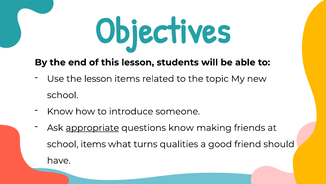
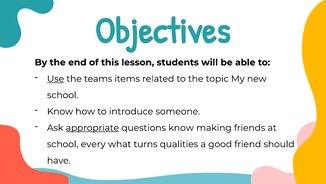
Use underline: none -> present (56, 79)
the lesson: lesson -> teams (98, 79)
school items: items -> every (93, 144)
